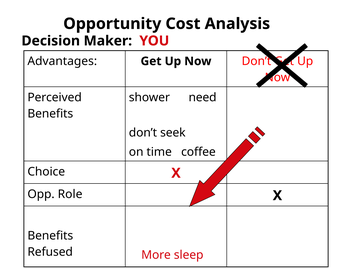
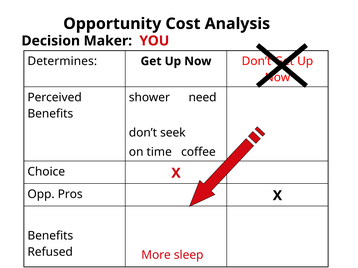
Advantages: Advantages -> Determines (62, 61)
Role: Role -> Pros (70, 195)
